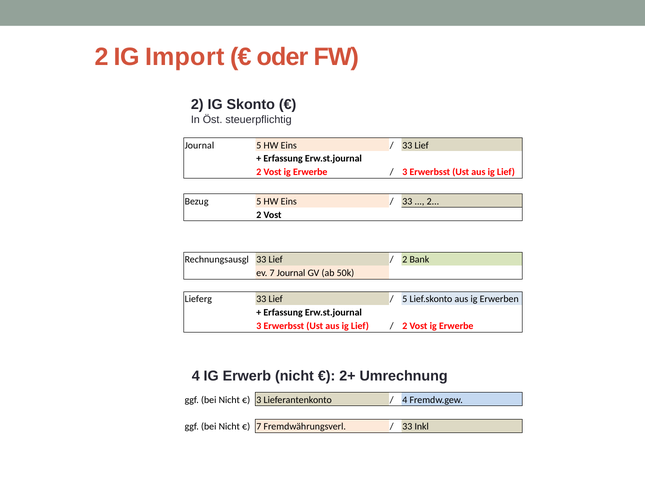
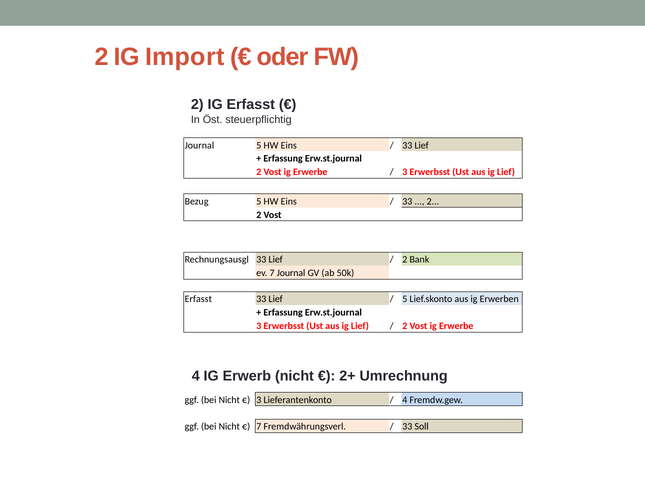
IG Skonto: Skonto -> Erfasst (251, 105)
Lieferg: Lieferg -> Erfasst (198, 299)
Inkl: Inkl -> Soll (422, 427)
